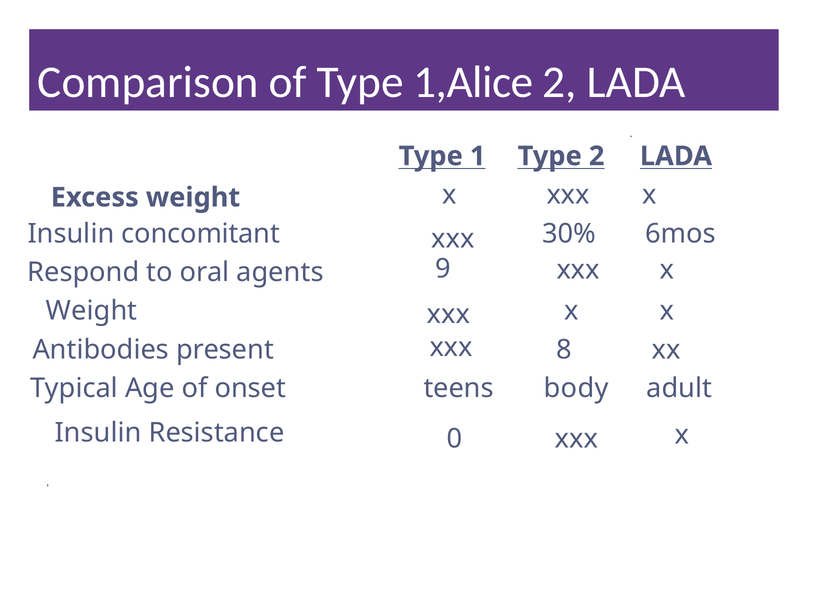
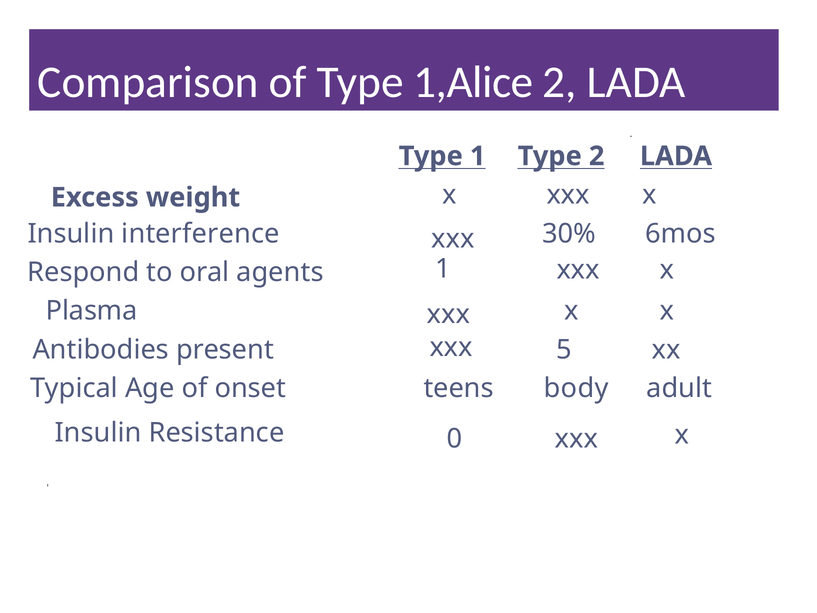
concomitant: concomitant -> interference (201, 234)
agents 9: 9 -> 1 (443, 269)
Weight: Weight -> Plasma (92, 311)
8: 8 -> 5 (564, 349)
